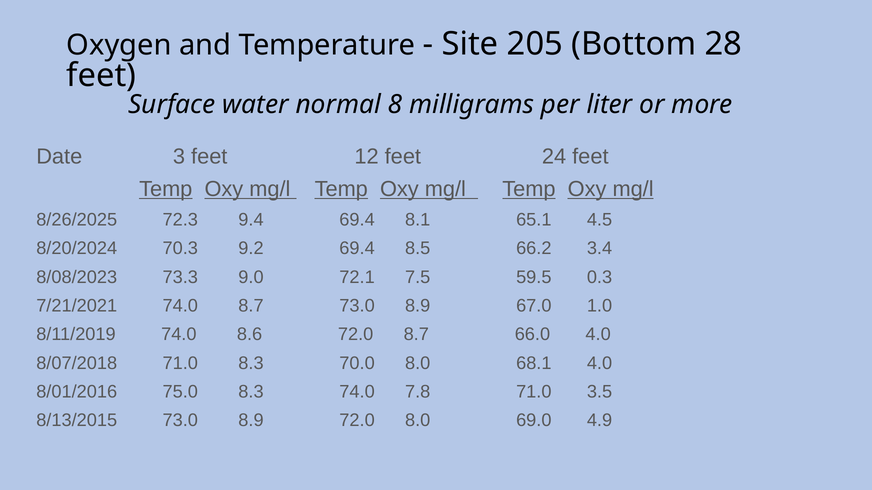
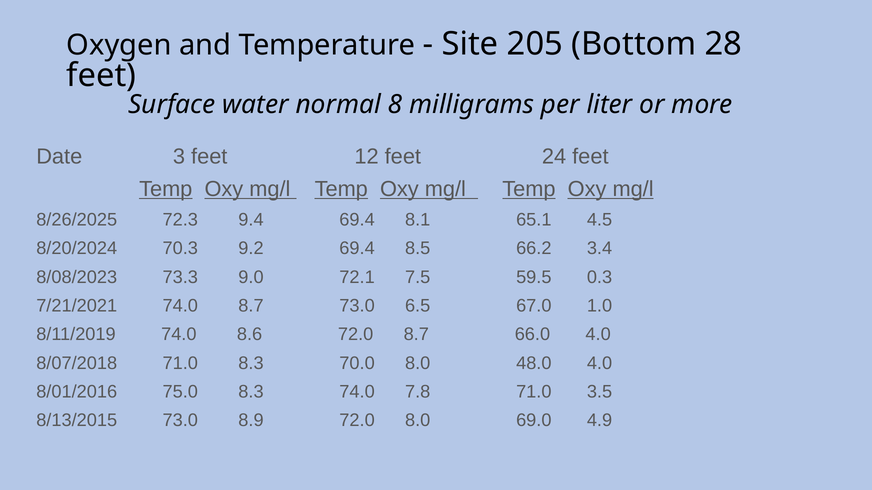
8.7 73.0 8.9: 8.9 -> 6.5 (418, 306)
68.1: 68.1 -> 48.0 (534, 363)
